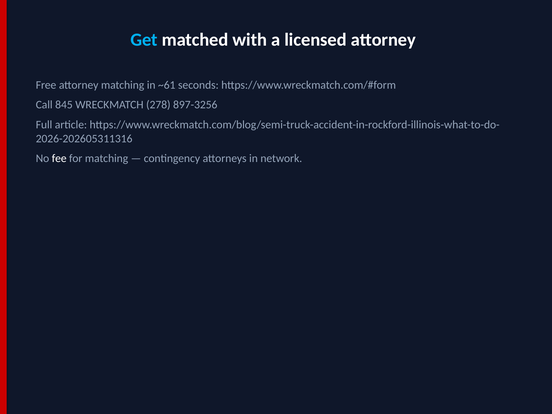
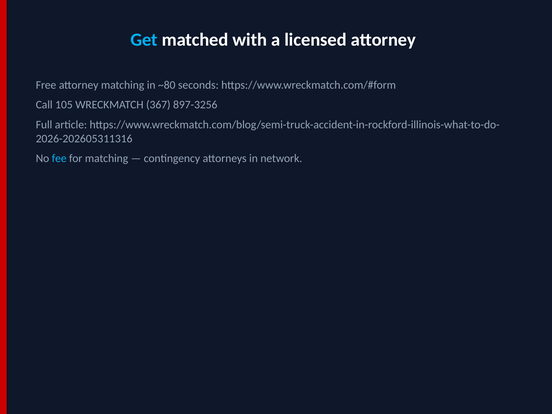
~61: ~61 -> ~80 (167, 85)
845: 845 -> 105 (64, 105)
278: 278 -> 367 (158, 105)
fee colour: white -> light blue (59, 159)
